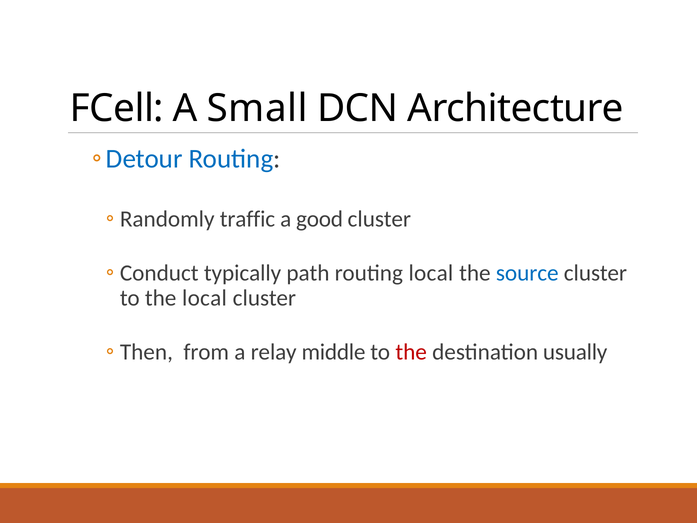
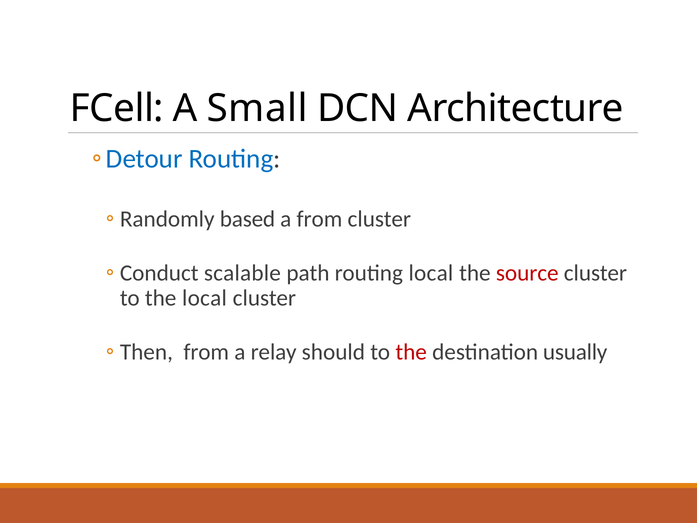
traffic: traffic -> based (248, 219)
a good: good -> from (319, 219)
typically: typically -> scalable (242, 273)
source colour: blue -> red (527, 273)
middle: middle -> should (333, 352)
